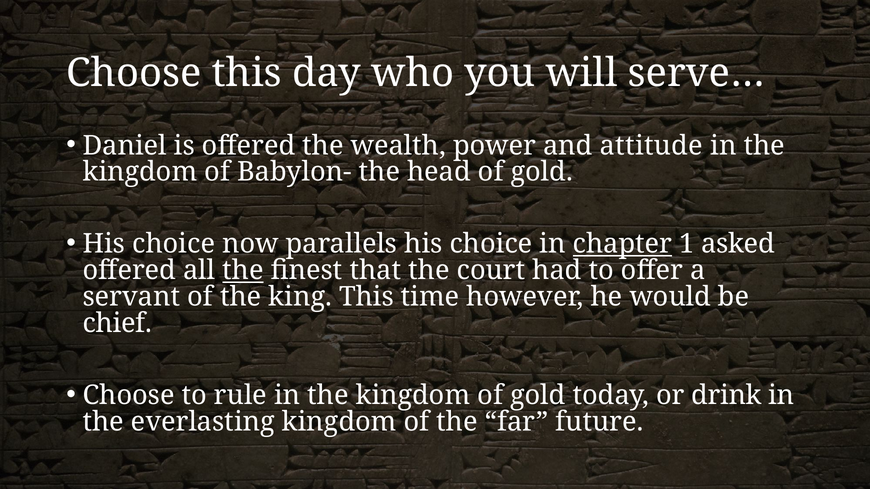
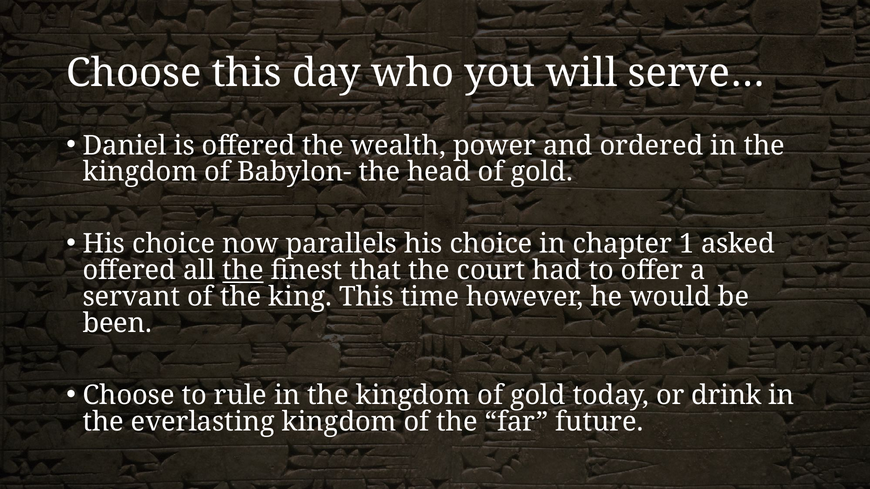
attitude: attitude -> ordered (651, 146)
chapter underline: present -> none (622, 244)
chief: chief -> been (117, 324)
